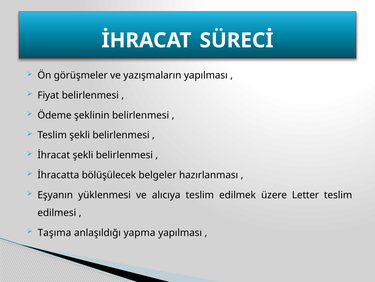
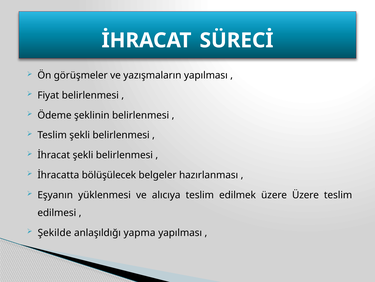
üzere Letter: Letter -> Üzere (305, 194)
Taşıma: Taşıma -> Şekilde (54, 232)
